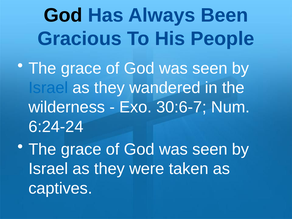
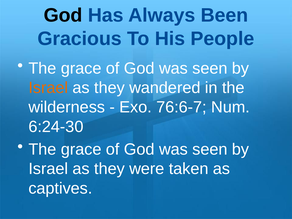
Israel colour: blue -> orange (48, 88)
30:6-7: 30:6-7 -> 76:6-7 (181, 107)
6:24-24: 6:24-24 -> 6:24-30 (56, 127)
